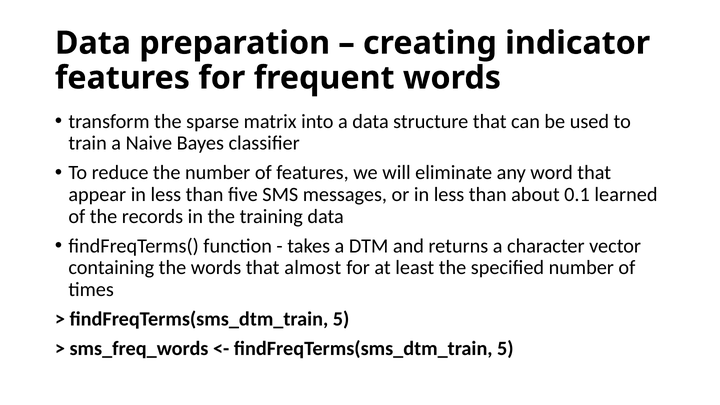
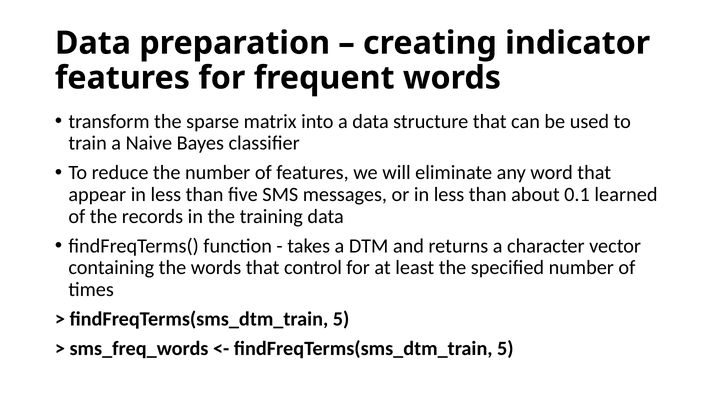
almost: almost -> control (313, 268)
